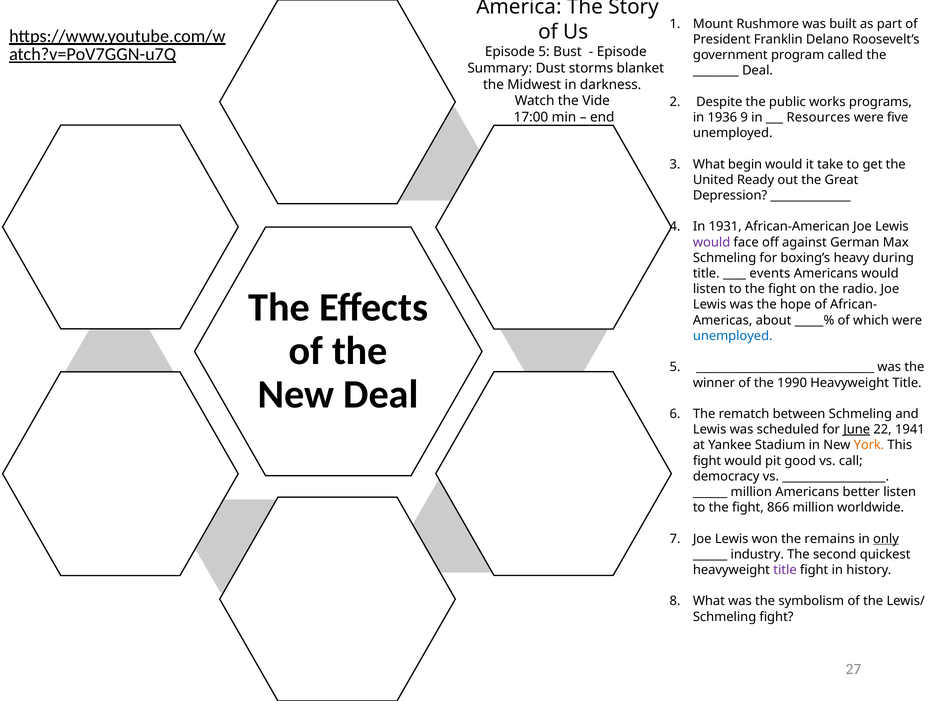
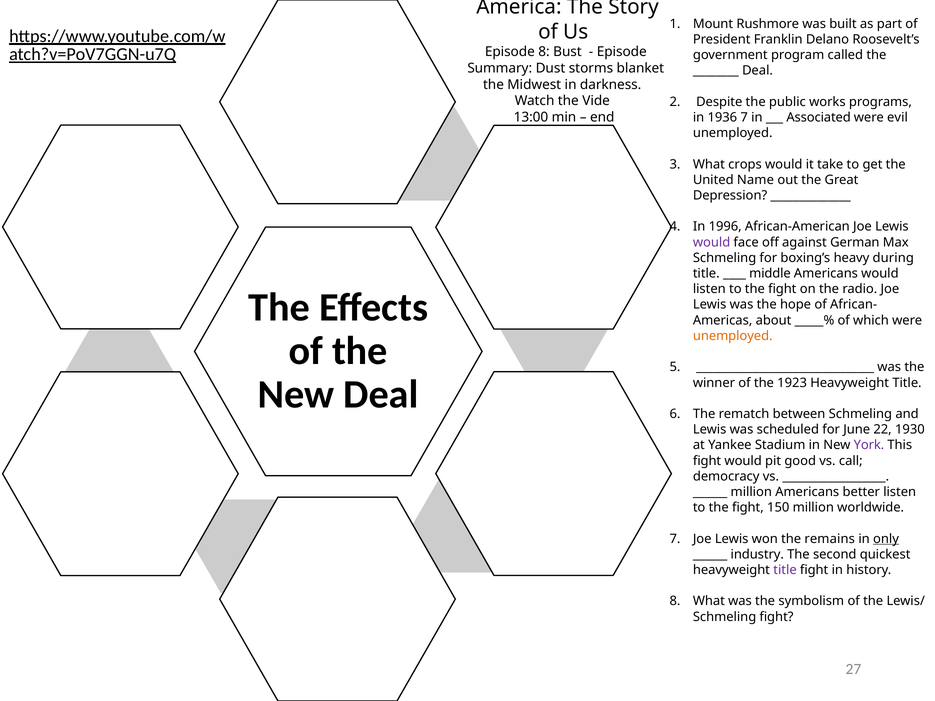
Episode 5: 5 -> 8 (544, 52)
17:00: 17:00 -> 13:00 (531, 117)
1936 9: 9 -> 7 (744, 118)
Resources: Resources -> Associated (819, 118)
five: five -> evil (898, 118)
begin: begin -> crops (745, 164)
Ready: Ready -> Name (755, 180)
1931: 1931 -> 1996 (725, 227)
events: events -> middle (770, 274)
unemployed colour: blue -> orange (733, 336)
1990: 1990 -> 1923 (792, 383)
June underline: present -> none (857, 430)
1941: 1941 -> 1930 (910, 430)
York colour: orange -> purple (869, 445)
866: 866 -> 150 (778, 508)
